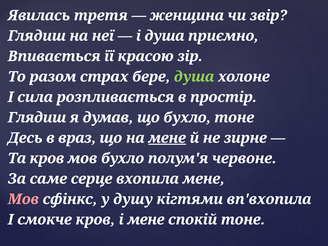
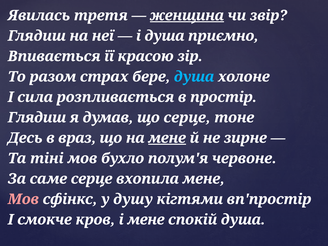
женщина underline: none -> present (187, 15)
душа colour: light green -> light blue (194, 77)
що бухло: бухло -> серце (187, 118)
Та кров: кров -> тіні (47, 158)
вп'вхопила: вп'вхопила -> вп'простір (269, 199)
спокій тоне: тоне -> душа (243, 220)
